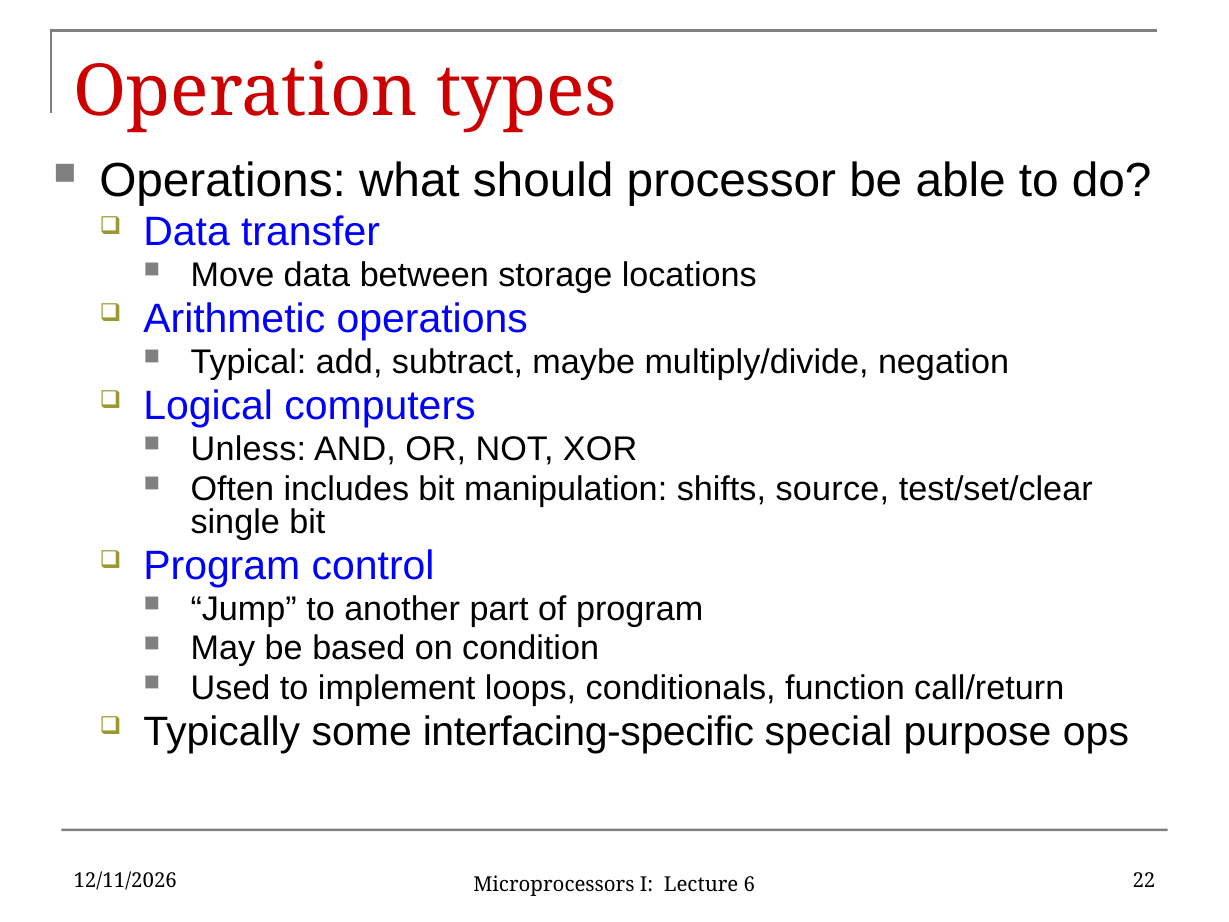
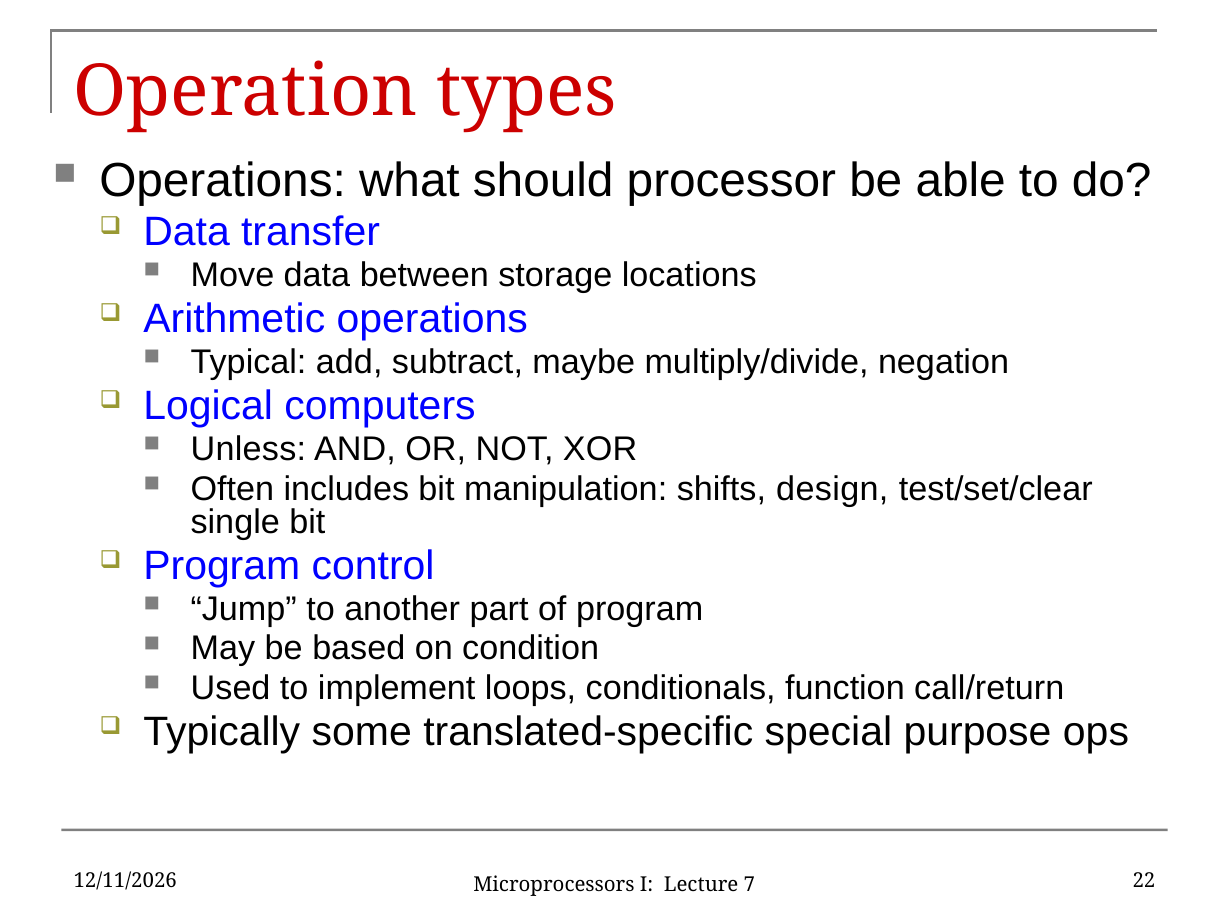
source: source -> design (832, 489)
interfacing-specific: interfacing-specific -> translated-specific (588, 732)
6: 6 -> 7 (749, 884)
